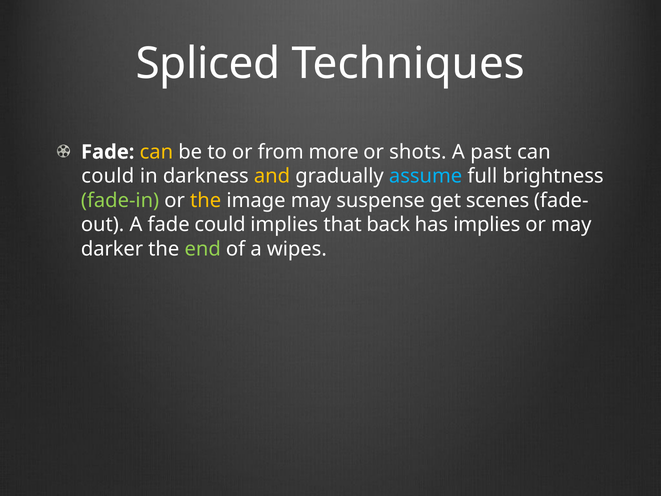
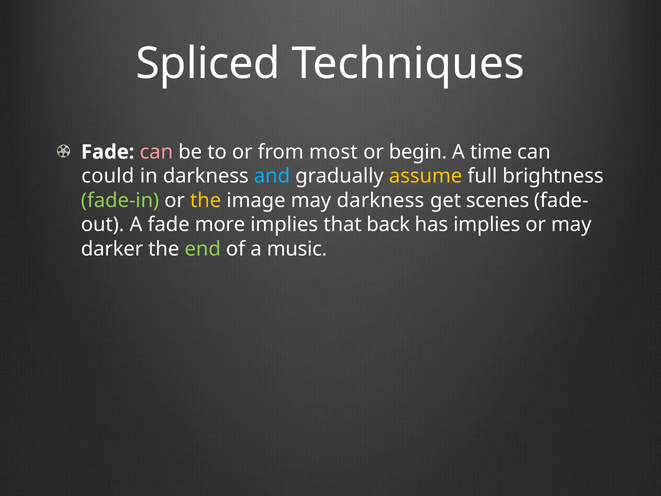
can colour: yellow -> pink (156, 152)
more: more -> most (333, 152)
shots: shots -> begin (418, 152)
past: past -> time (491, 152)
and colour: yellow -> light blue (272, 176)
assume colour: light blue -> yellow (426, 176)
may suspense: suspense -> darkness (380, 200)
fade could: could -> more (220, 225)
wipes: wipes -> music (297, 249)
